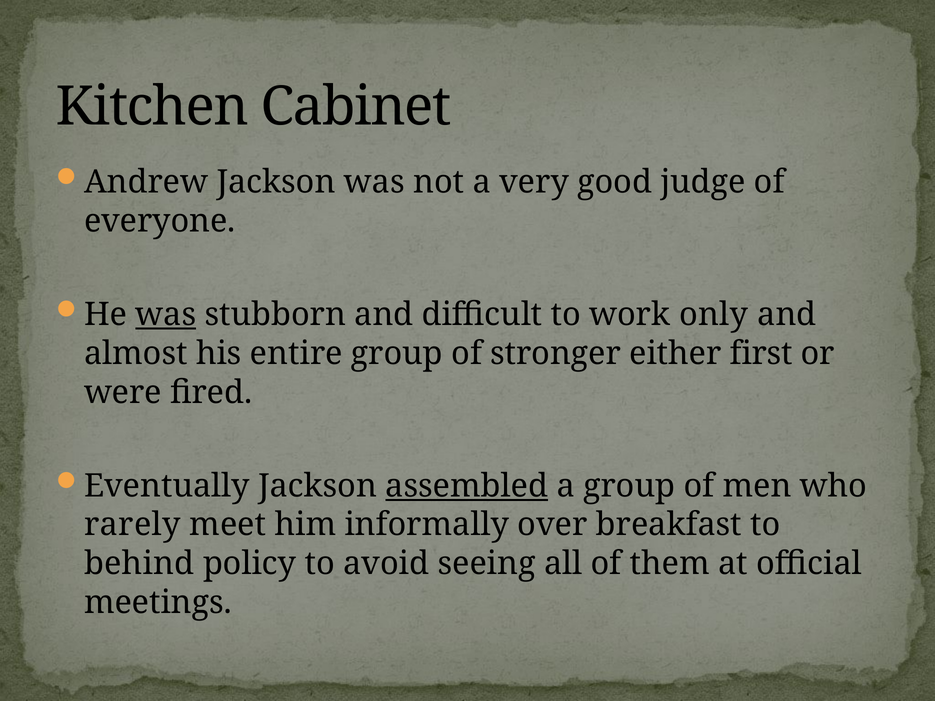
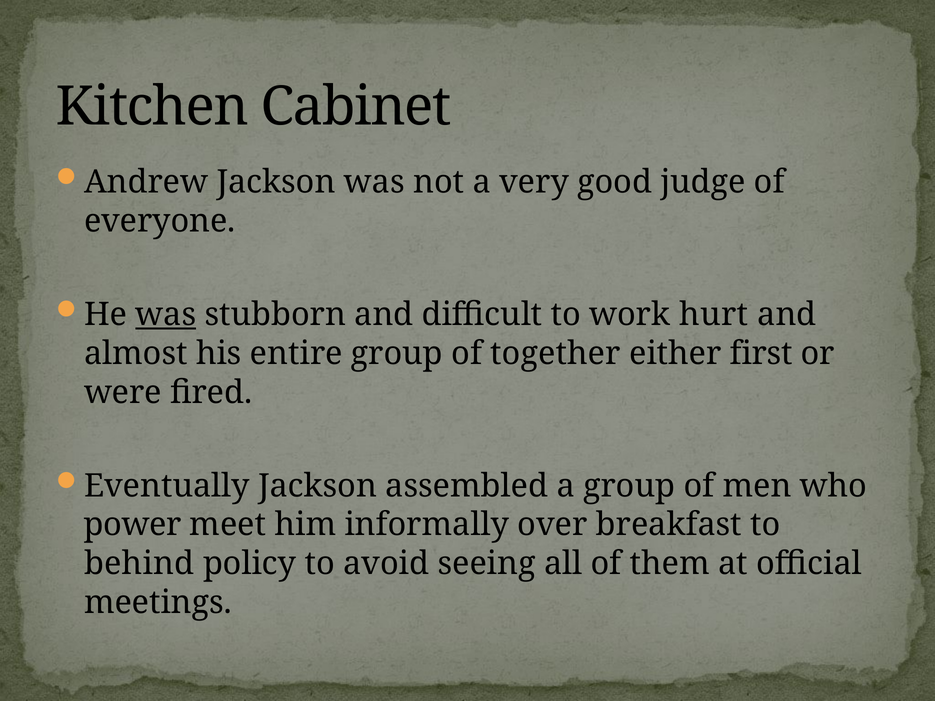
only: only -> hurt (714, 315)
stronger: stronger -> together (556, 354)
assembled underline: present -> none (467, 486)
rarely: rarely -> power (133, 525)
